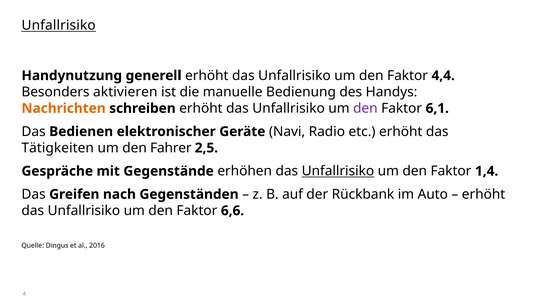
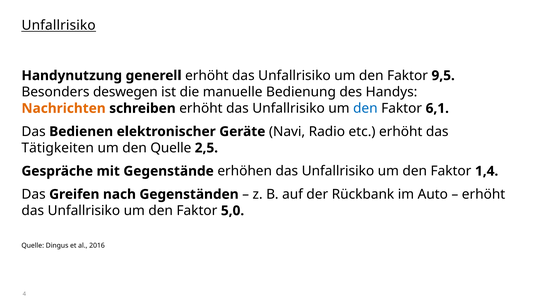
4,4: 4,4 -> 9,5 (443, 76)
aktivieren: aktivieren -> deswegen (125, 92)
den colour: purple -> blue (365, 108)
den Fahrer: Fahrer -> Quelle (171, 148)
Unfallrisiko underline: present -> none (338, 171)
6,6: 6,6 -> 5,0 (233, 211)
